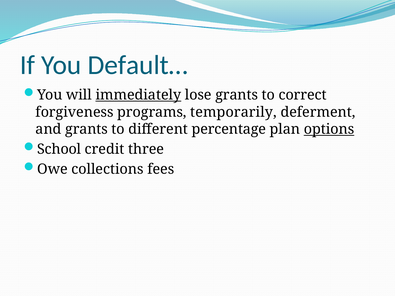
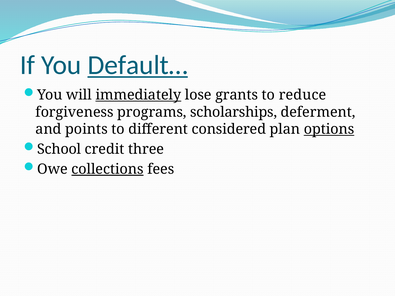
Default… underline: none -> present (138, 65)
correct: correct -> reduce (303, 95)
temporarily: temporarily -> scholarships (234, 112)
and grants: grants -> points (86, 129)
percentage: percentage -> considered (229, 129)
collections underline: none -> present (107, 169)
